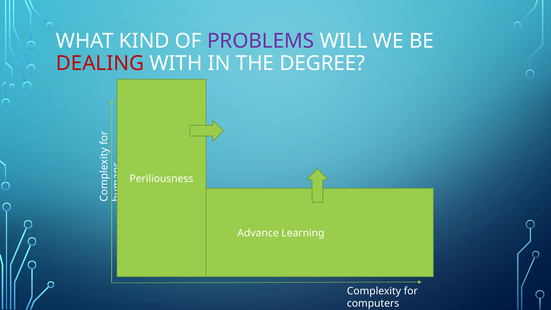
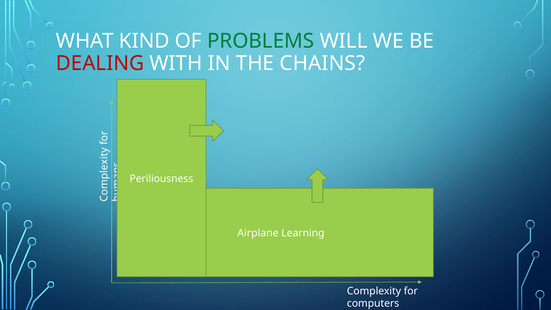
PROBLEMS colour: purple -> green (261, 41)
DEGREE: DEGREE -> CHAINS (322, 63)
Advance: Advance -> Airplane (258, 233)
